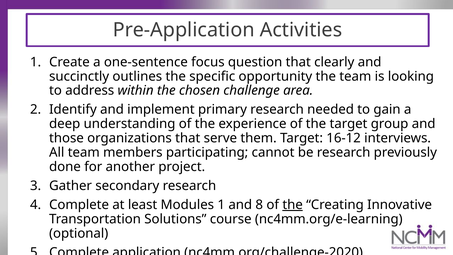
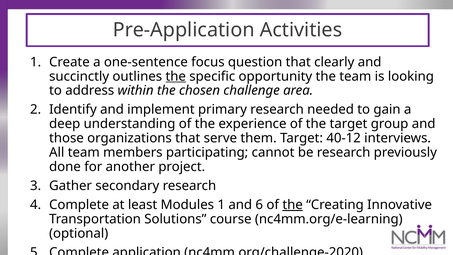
the underline: none -> present (176, 76)
16-12: 16-12 -> 40-12 (344, 138)
8: 8 -> 6 (259, 205)
